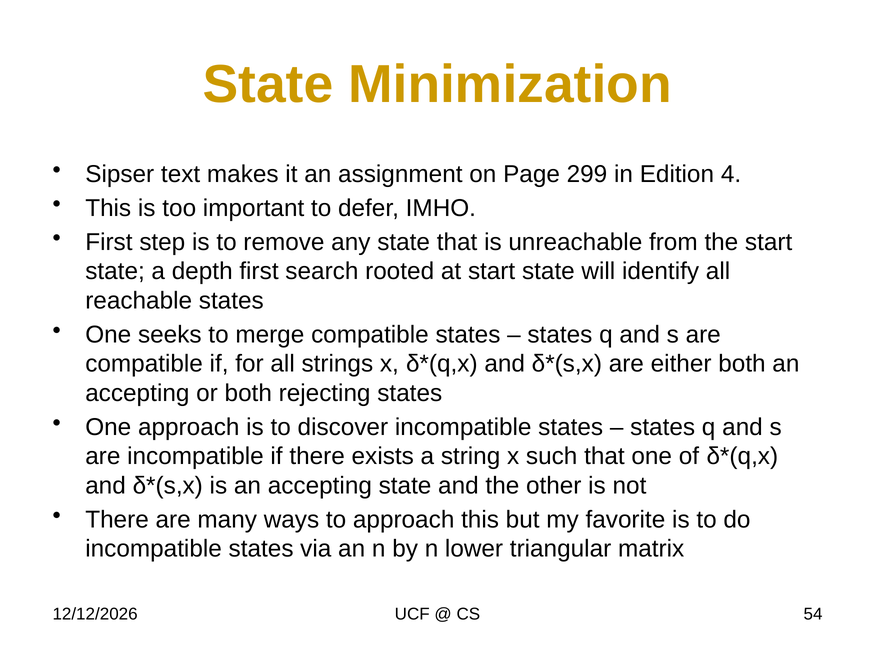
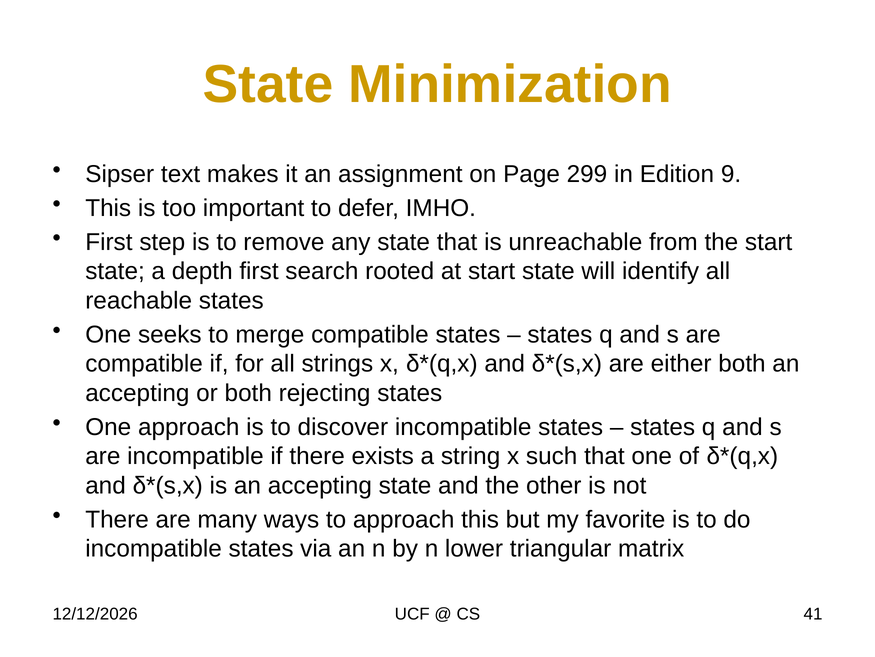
4: 4 -> 9 (731, 174)
54: 54 -> 41 (813, 613)
